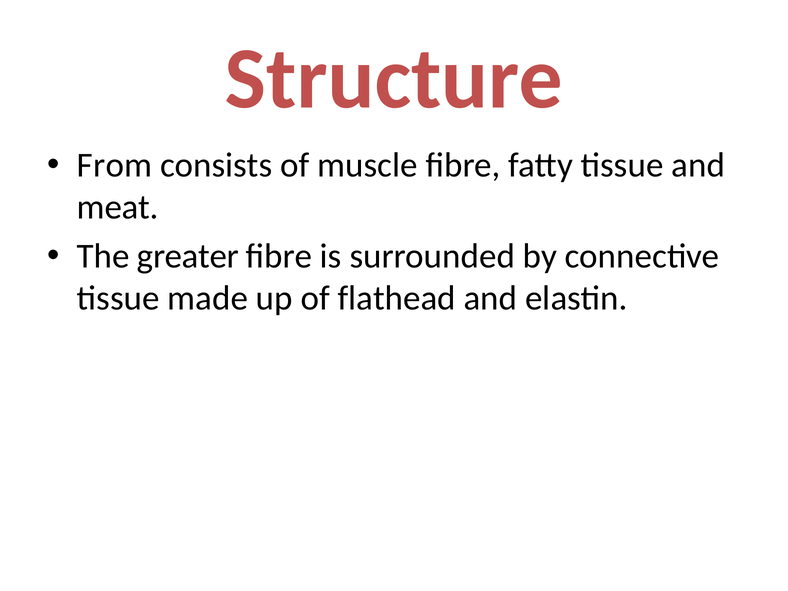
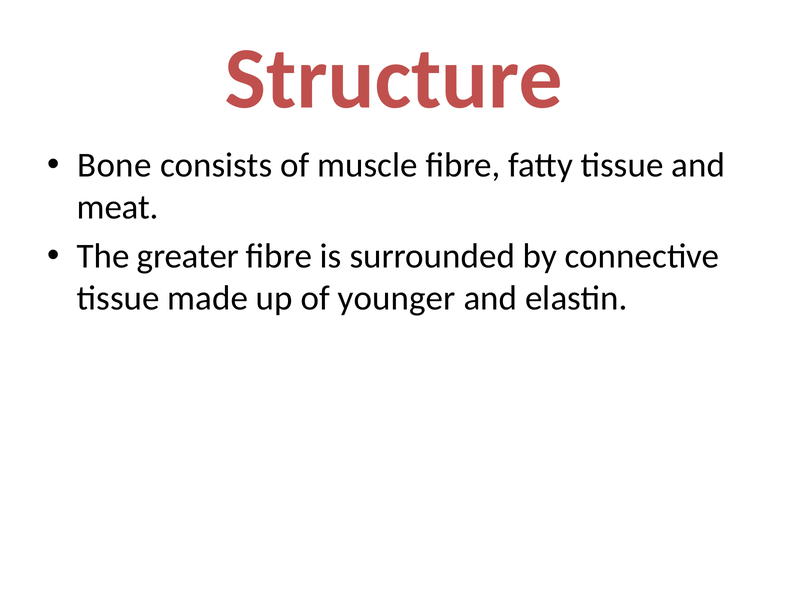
From: From -> Bone (114, 165)
flathead: flathead -> younger (397, 298)
